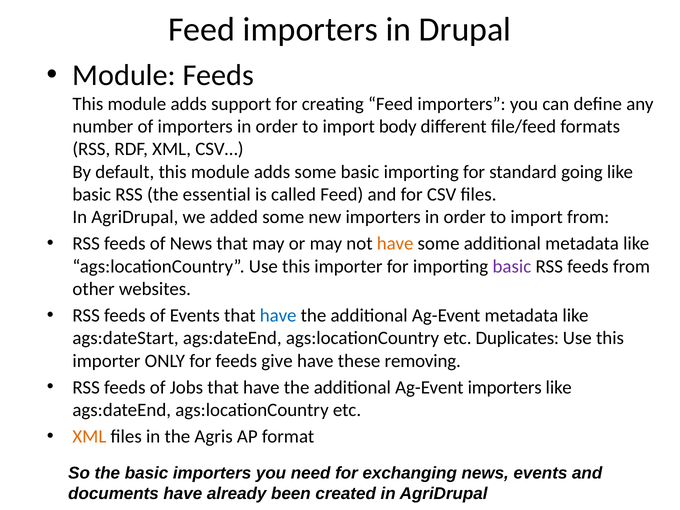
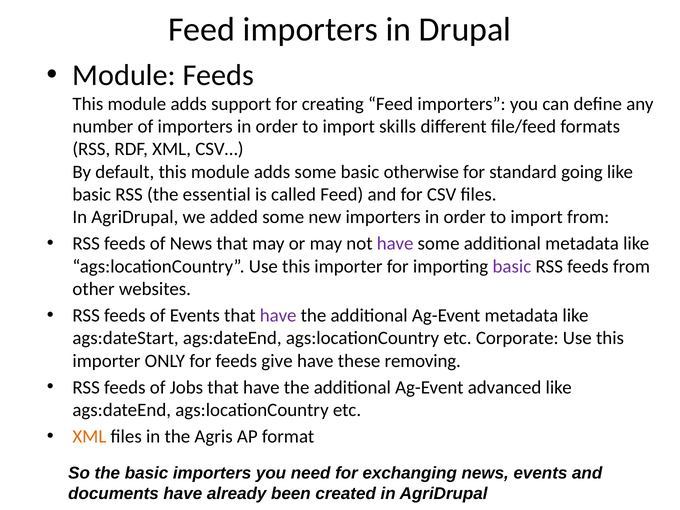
body: body -> skills (398, 127)
basic importing: importing -> otherwise (421, 172)
have colour: orange -> purple (395, 244)
have colour: blue -> purple (278, 315)
Duplicates: Duplicates -> Corporate (517, 338)
Ag-Event importers: importers -> advanced (505, 387)
